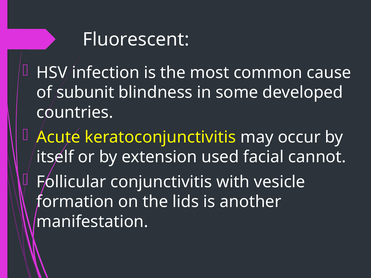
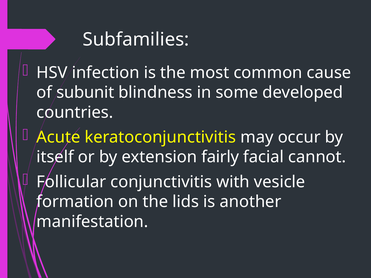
Fluorescent: Fluorescent -> Subfamilies (136, 40)
used: used -> fairly (220, 157)
